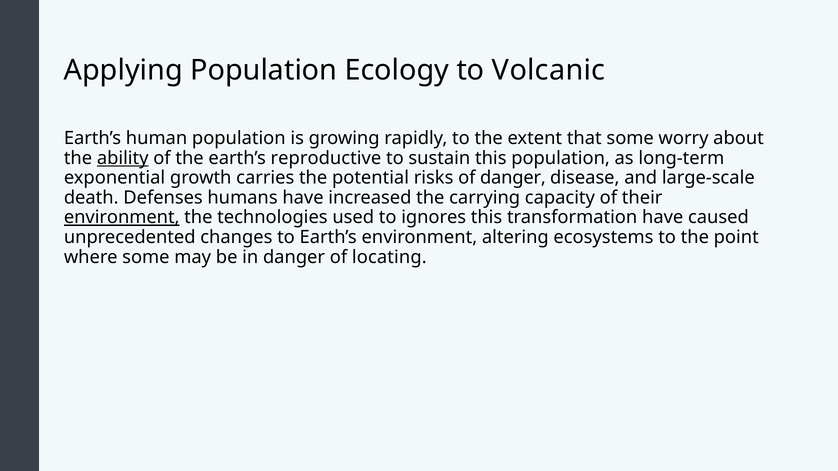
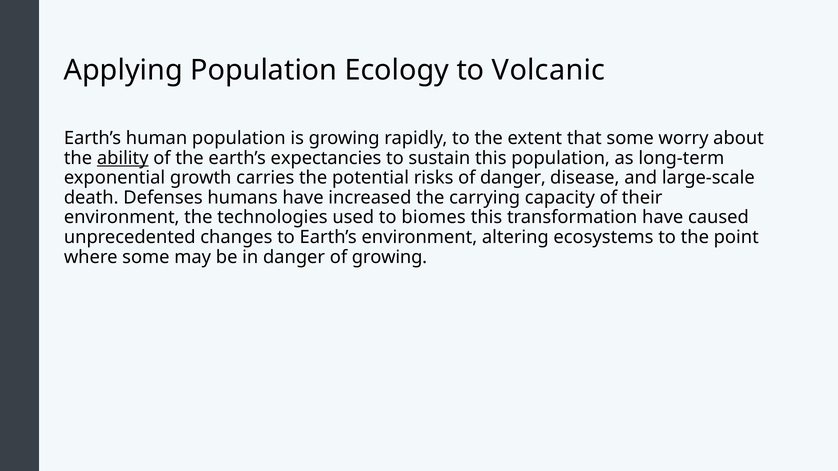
reproductive: reproductive -> expectancies (326, 158)
environment underline: present -> none (122, 218)
ignores: ignores -> biomes (434, 218)
of locating: locating -> growing (389, 257)
